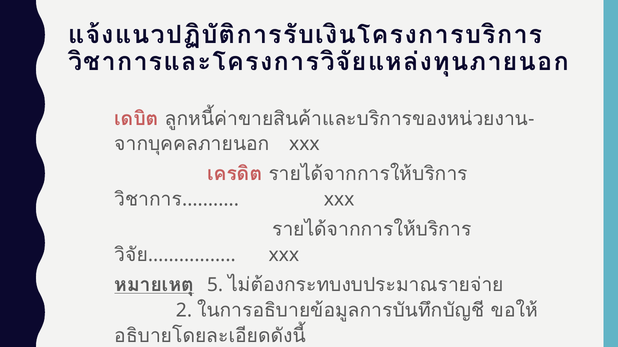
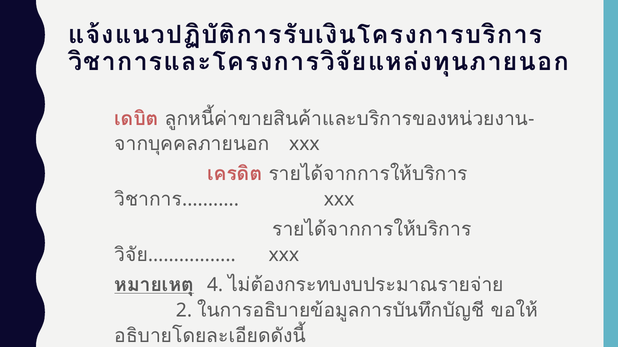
5: 5 -> 4 (215, 285)
